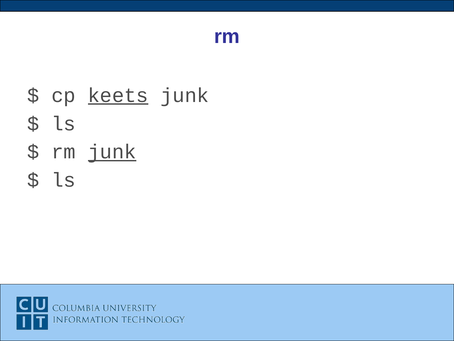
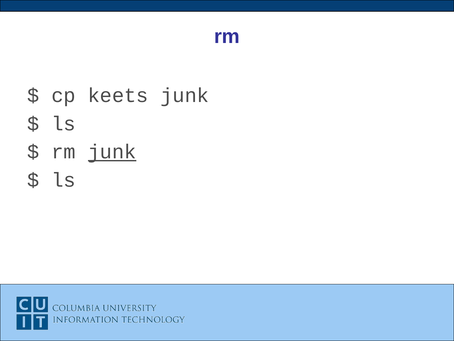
keets underline: present -> none (118, 95)
